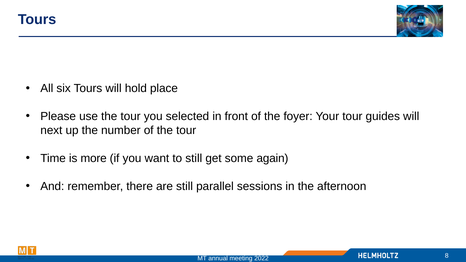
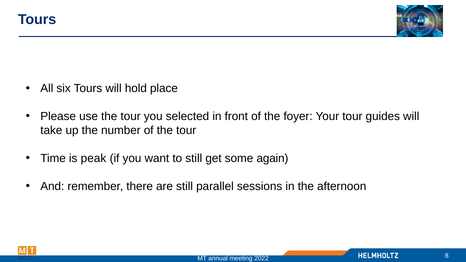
next: next -> take (51, 130)
more: more -> peak (94, 158)
